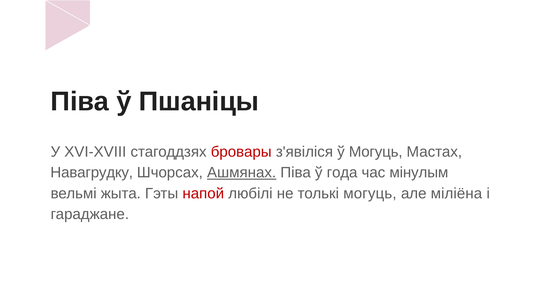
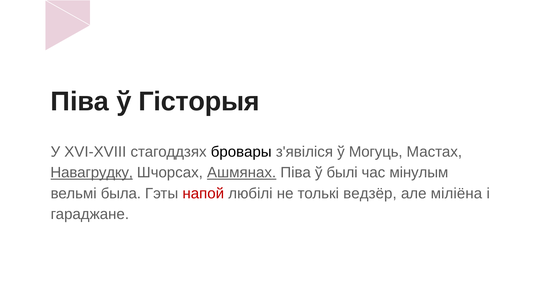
Пшаніцы: Пшаніцы -> Гісторыя (199, 102)
бровары colour: red -> black (241, 152)
Навагрудку underline: none -> present (92, 173)
года: года -> былі (342, 173)
жыта: жыта -> была (121, 193)
толькі могуць: могуць -> ведзёр (370, 193)
